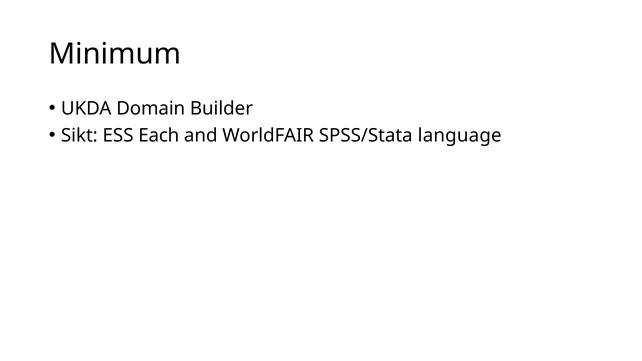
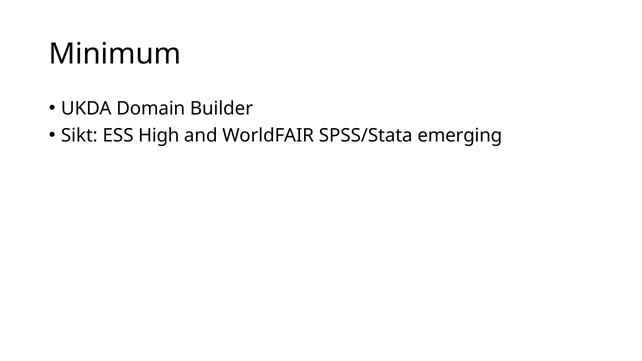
Each: Each -> High (159, 135)
language: language -> emerging (460, 135)
